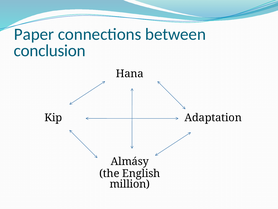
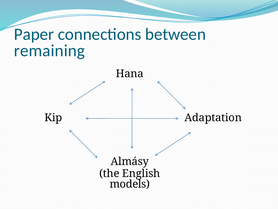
conclusion: conclusion -> remaining (49, 51)
million: million -> models (130, 184)
